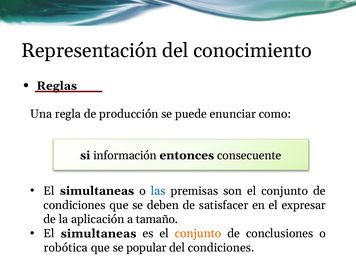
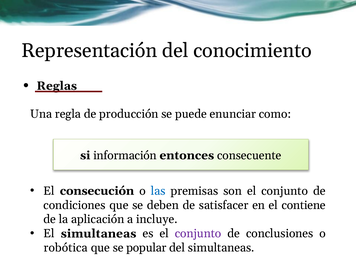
simultaneas: simultaneas -> consecución (97, 191)
expresar: expresar -> contiene (304, 205)
tamaño: tamaño -> incluye (157, 219)
conjunto colour: orange -> purple (198, 234)
del condiciones: condiciones -> simultaneas (221, 248)
